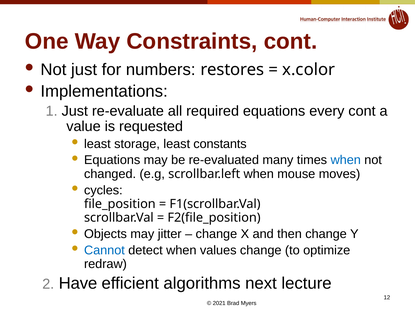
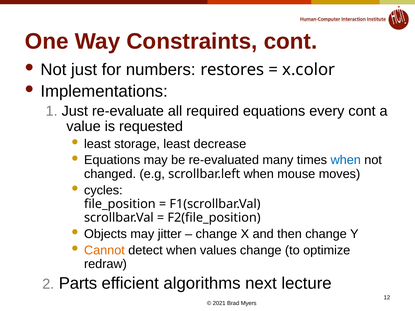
constants: constants -> decrease (220, 144)
Cannot colour: blue -> orange (104, 250)
Have: Have -> Parts (78, 283)
